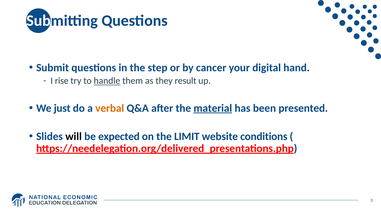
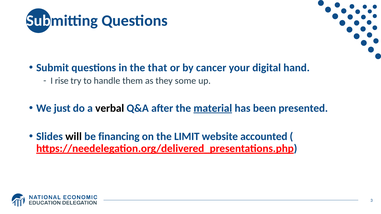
step: step -> that (158, 68)
handle underline: present -> none (107, 81)
result: result -> some (185, 81)
verbal colour: orange -> black (110, 108)
expected: expected -> financing (119, 137)
conditions: conditions -> accounted (264, 137)
